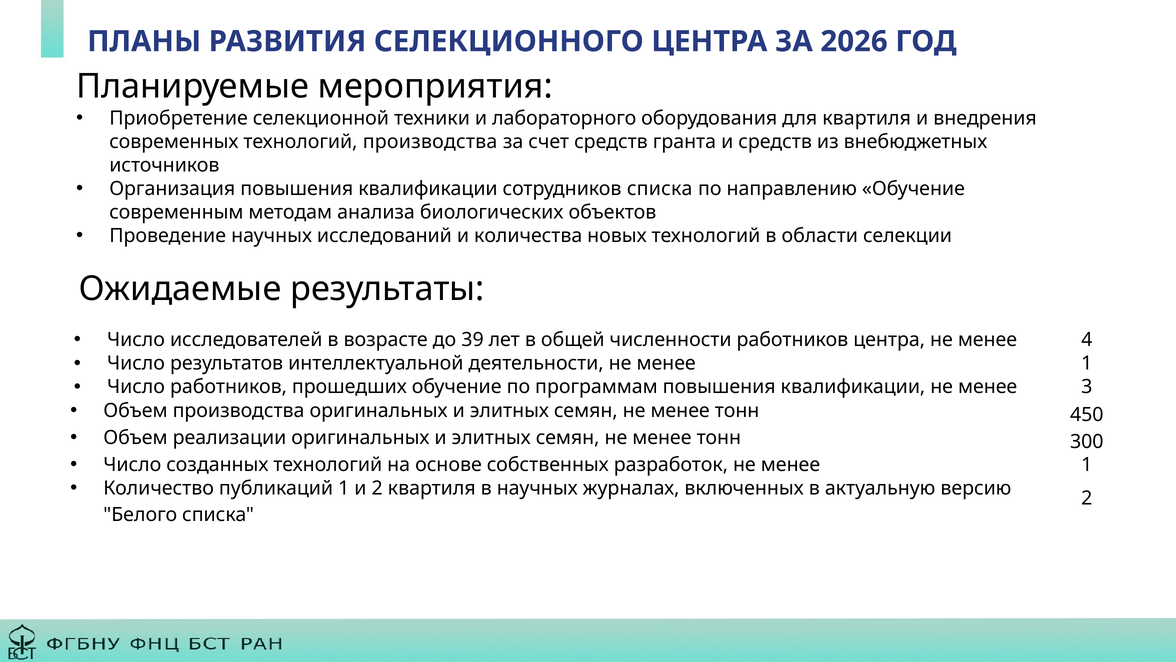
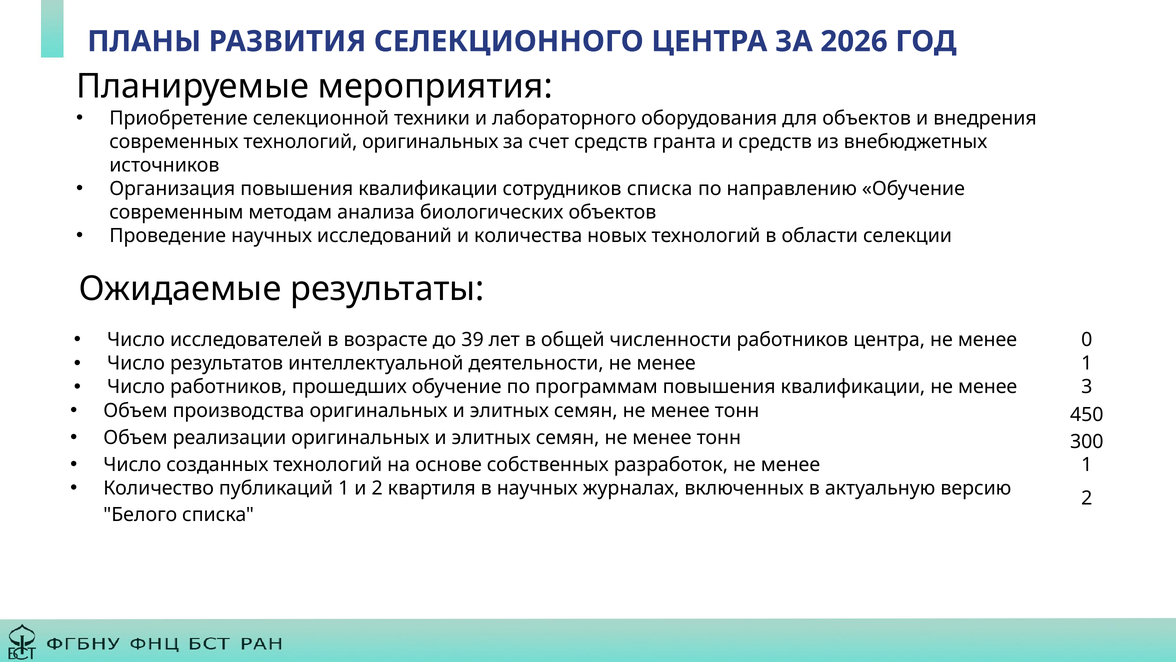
для квартиля: квартиля -> объектов (867, 118)
технологий производства: производства -> оригинальных (430, 142)
4: 4 -> 0 (1087, 340)
